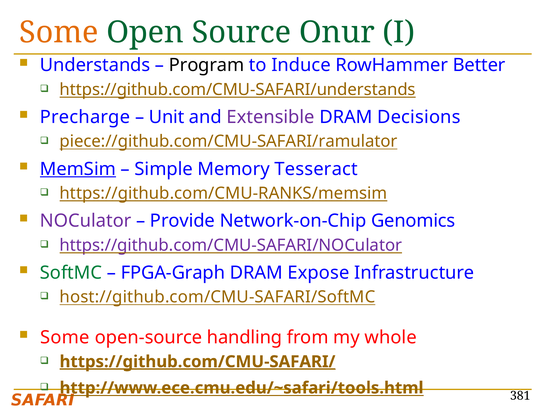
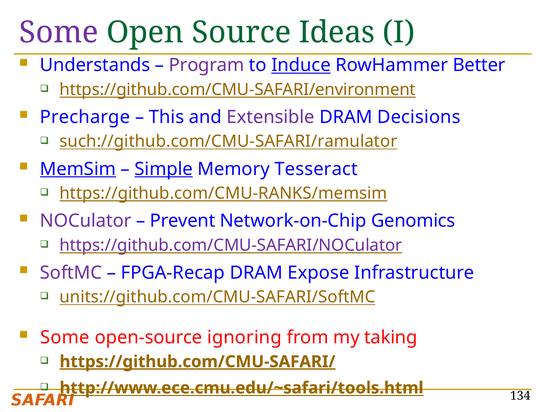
Some colour: orange -> purple (59, 32)
Onur: Onur -> Ideas (337, 32)
Program colour: black -> purple (207, 65)
Induce underline: none -> present (301, 65)
https://github.com/CMU-SAFARI/understands: https://github.com/CMU-SAFARI/understands -> https://github.com/CMU-SAFARI/environment (238, 90)
Unit: Unit -> This (167, 117)
piece://github.com/CMU-SAFARI/ramulator: piece://github.com/CMU-SAFARI/ramulator -> such://github.com/CMU-SAFARI/ramulator (228, 142)
Simple underline: none -> present (164, 169)
Provide: Provide -> Prevent (183, 221)
SoftMC colour: green -> purple (71, 273)
FPGA-Graph: FPGA-Graph -> FPGA-Recap (173, 273)
host://github.com/CMU-SAFARI/SoftMC: host://github.com/CMU-SAFARI/SoftMC -> units://github.com/CMU-SAFARI/SoftMC (218, 297)
handling: handling -> ignoring (244, 338)
whole: whole -> taking (391, 338)
381: 381 -> 134 (520, 396)
